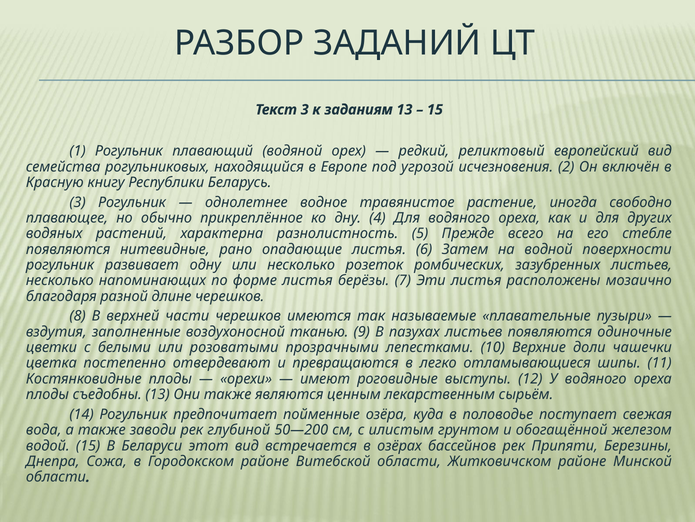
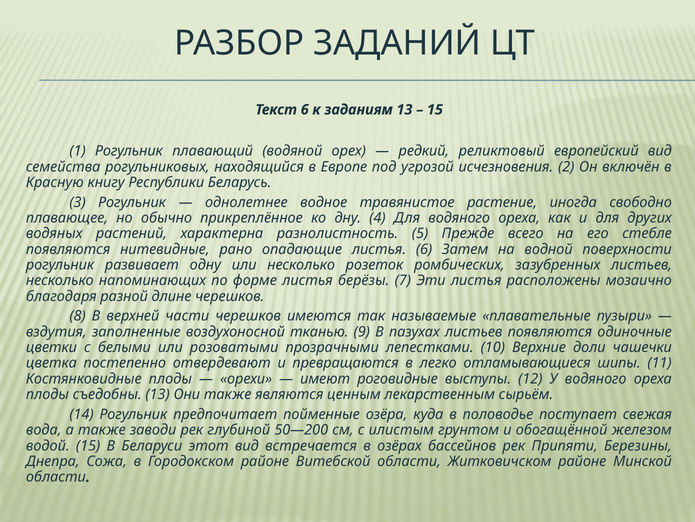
Текст 3: 3 -> 6 (305, 110)
